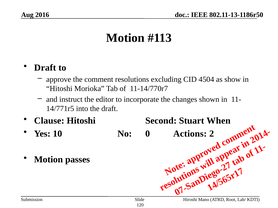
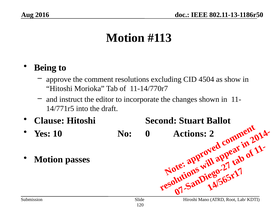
Draft: Draft -> Being (45, 68)
When: When -> Ballot (219, 121)
